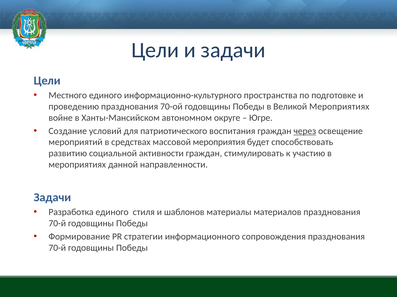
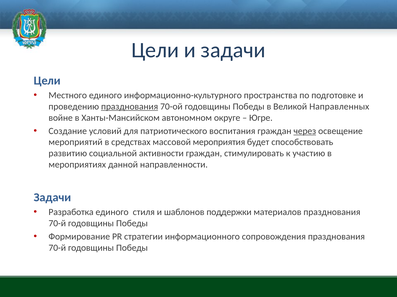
празднования underline: none -> present (130, 107)
Великой Мероприятиях: Мероприятиях -> Направленных (339, 107)
материалы: материалы -> поддержки (229, 213)
